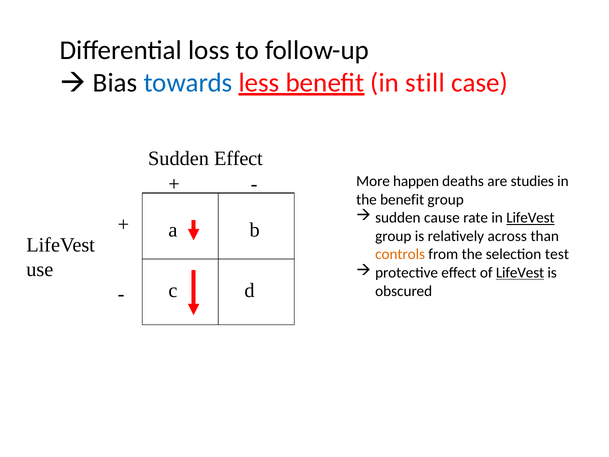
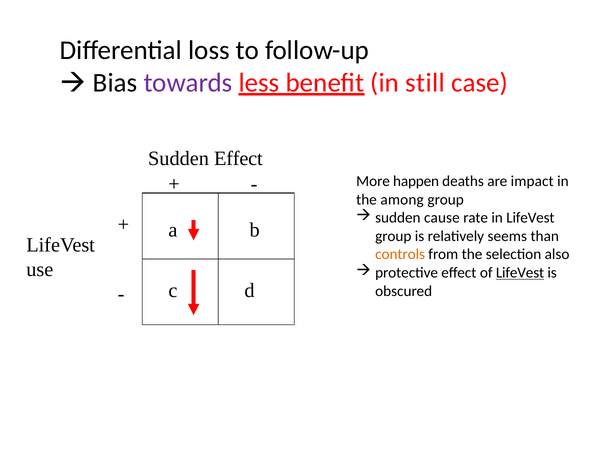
towards colour: blue -> purple (188, 83)
studies: studies -> impact (532, 181)
the benefit: benefit -> among (402, 199)
LifeVest underline: present -> none (530, 218)
across: across -> seems (507, 236)
test: test -> also (557, 254)
